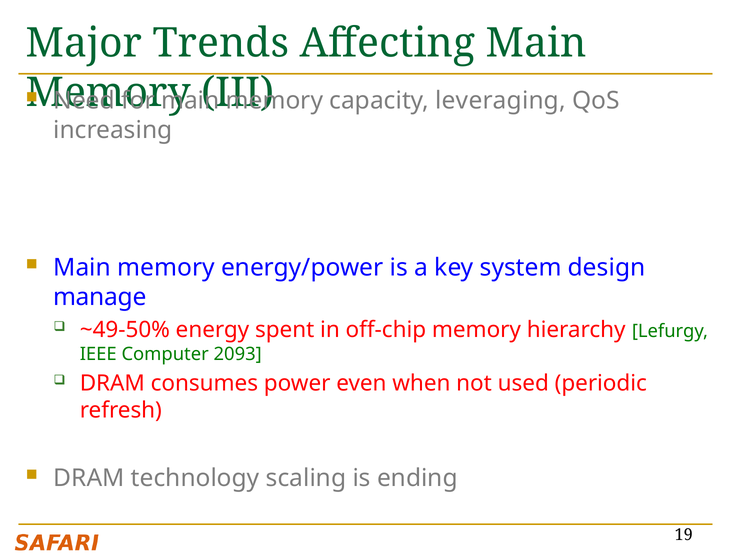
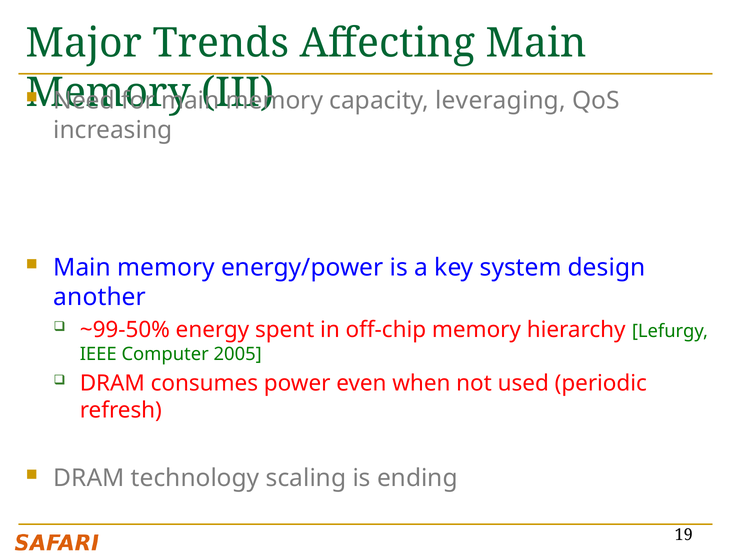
manage: manage -> another (100, 297)
~49-50%: ~49-50% -> ~99-50% (125, 330)
2093: 2093 -> 2005 (238, 354)
